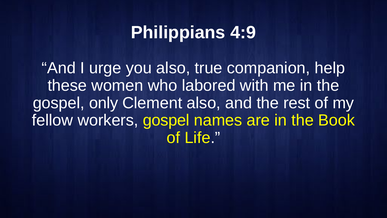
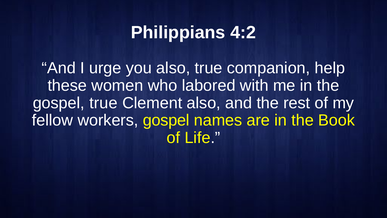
4:9: 4:9 -> 4:2 (243, 33)
gospel only: only -> true (103, 103)
